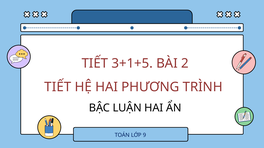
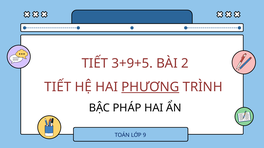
3+1+5: 3+1+5 -> 3+9+5 (132, 64)
PHƯƠNG underline: none -> present (150, 87)
LUẬN: LUẬN -> PHÁP (127, 108)
